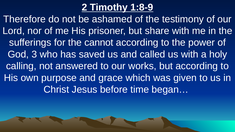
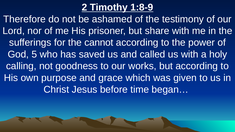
3: 3 -> 5 (34, 54)
answered: answered -> goodness (77, 66)
